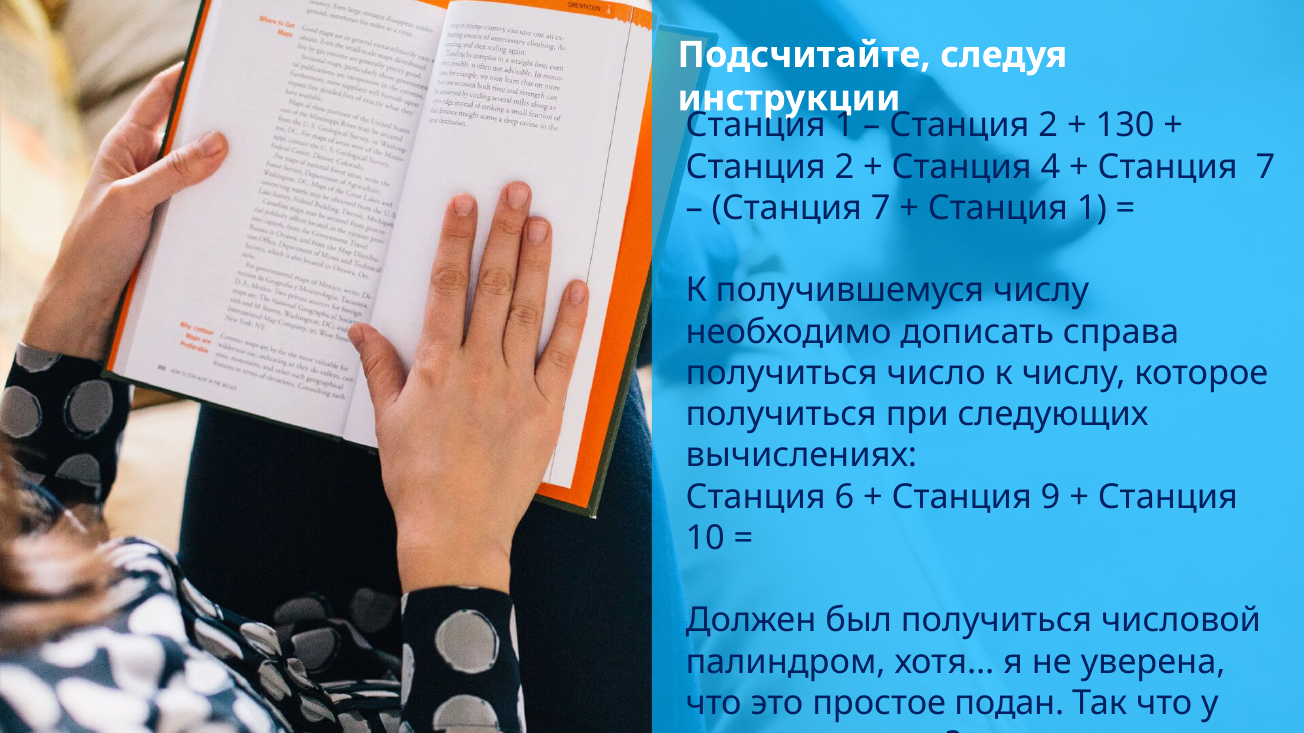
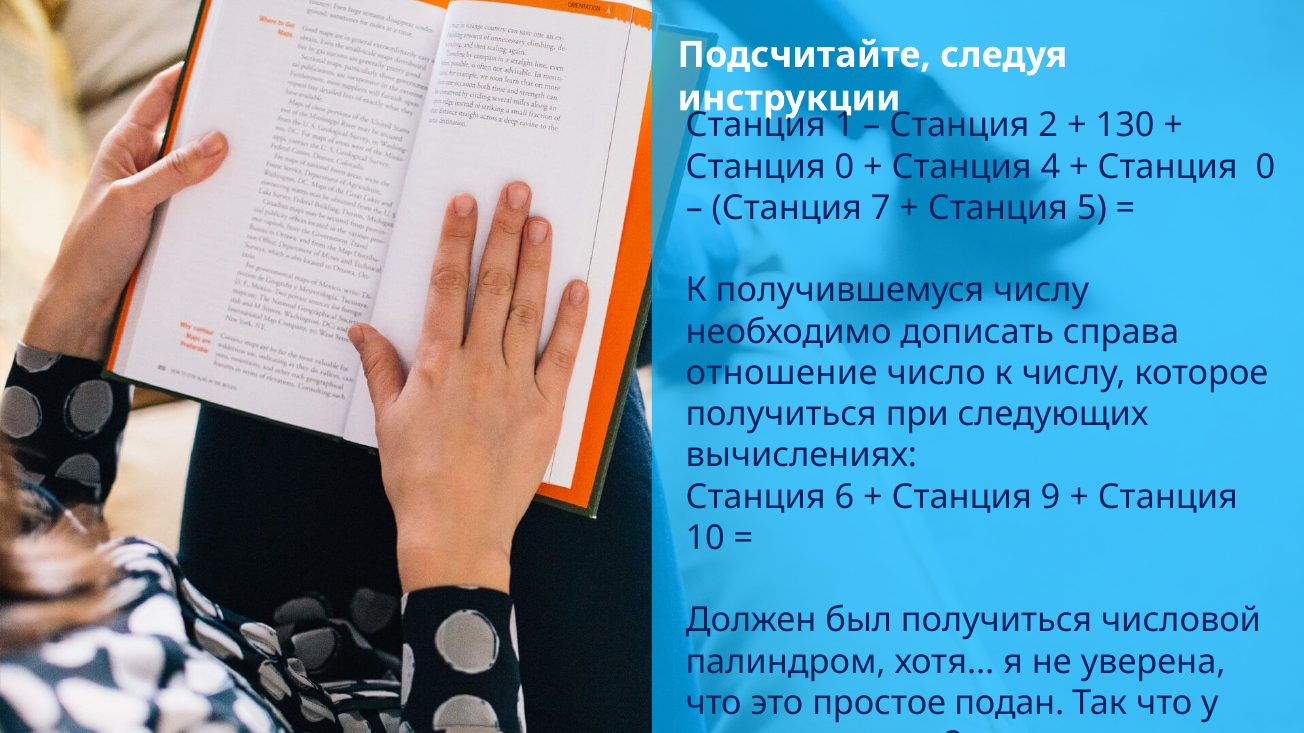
2: 2 -> 0 (845, 167)
7: 7 -> 0 (1265, 167)
1: 1 -> 5 (1092, 208)
получиться: получиться -> отношение (782, 373)
